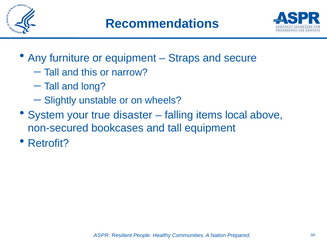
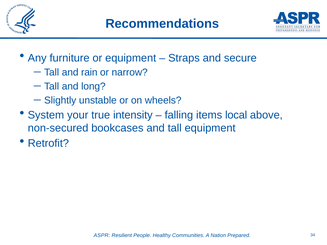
this: this -> rain (89, 72)
disaster: disaster -> intensity (133, 115)
